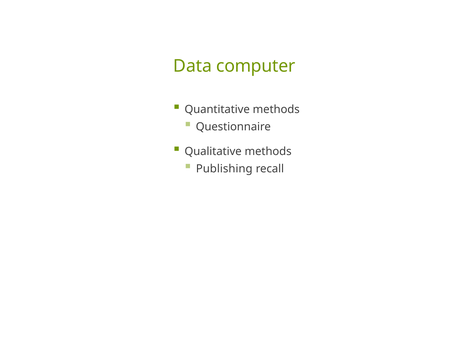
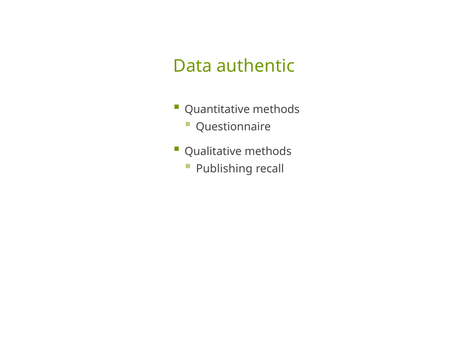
computer: computer -> authentic (256, 66)
